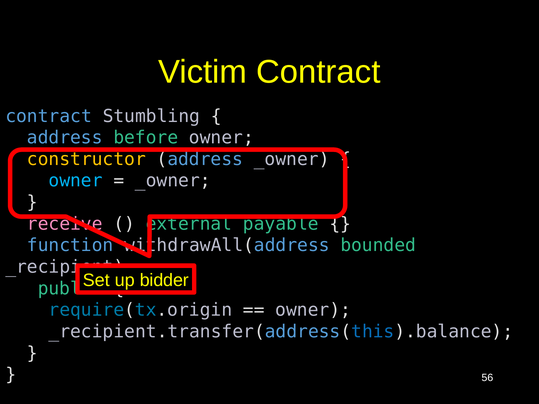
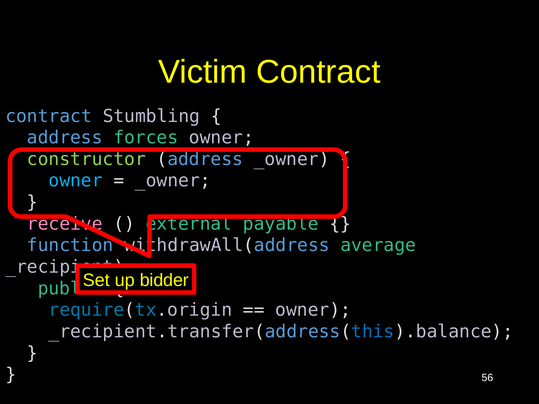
before: before -> forces (146, 138)
constructor colour: yellow -> light green (86, 159)
bounded: bounded -> average (378, 246)
